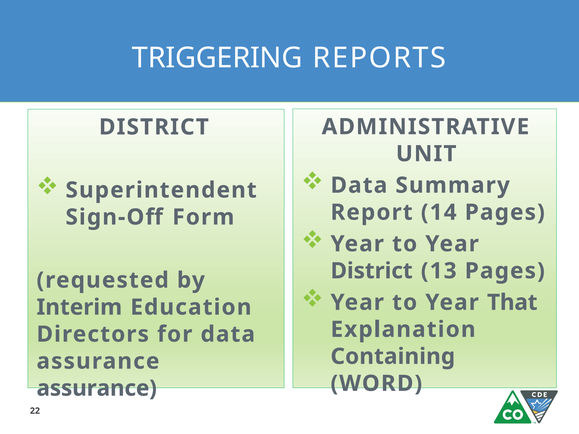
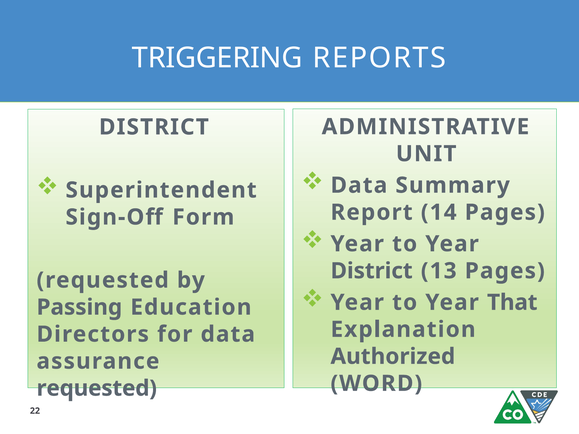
Interim: Interim -> Passing (79, 307)
Containing: Containing -> Authorized (393, 357)
assurance: assurance -> requested (97, 388)
